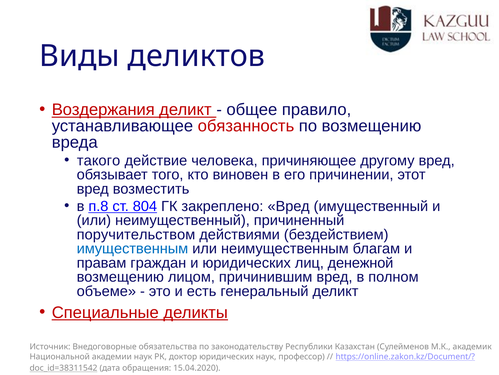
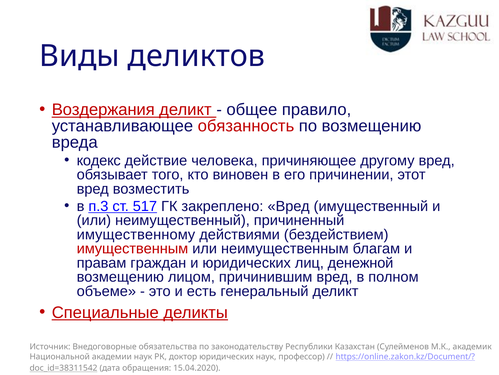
такого: такого -> кодекс (99, 160)
п.8: п.8 -> п.3 (98, 206)
804: 804 -> 517 (145, 206)
поручительством: поручительством -> имущественному (136, 234)
имущественным colour: blue -> red (132, 248)
